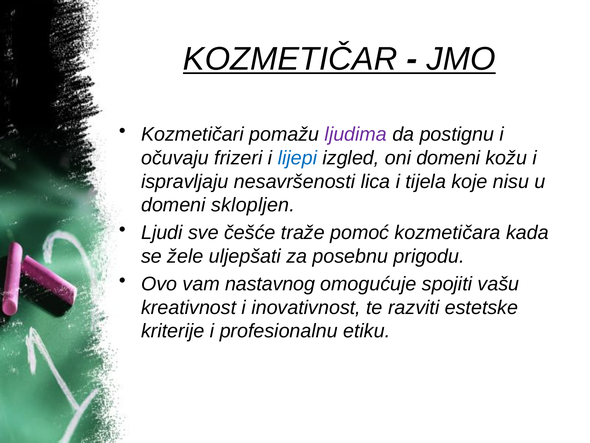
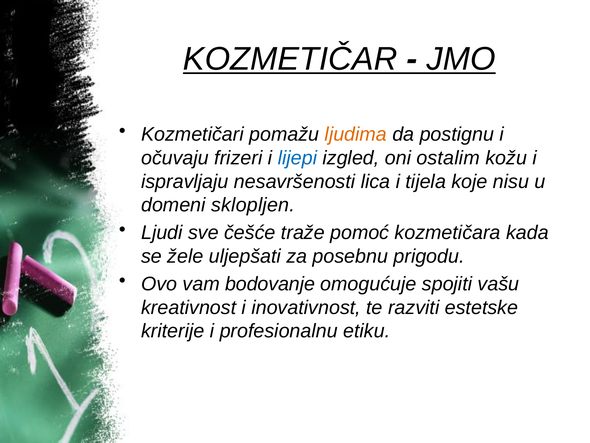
ljudima colour: purple -> orange (356, 134)
oni domeni: domeni -> ostalim (448, 158)
nastavnog: nastavnog -> bodovanje (270, 284)
